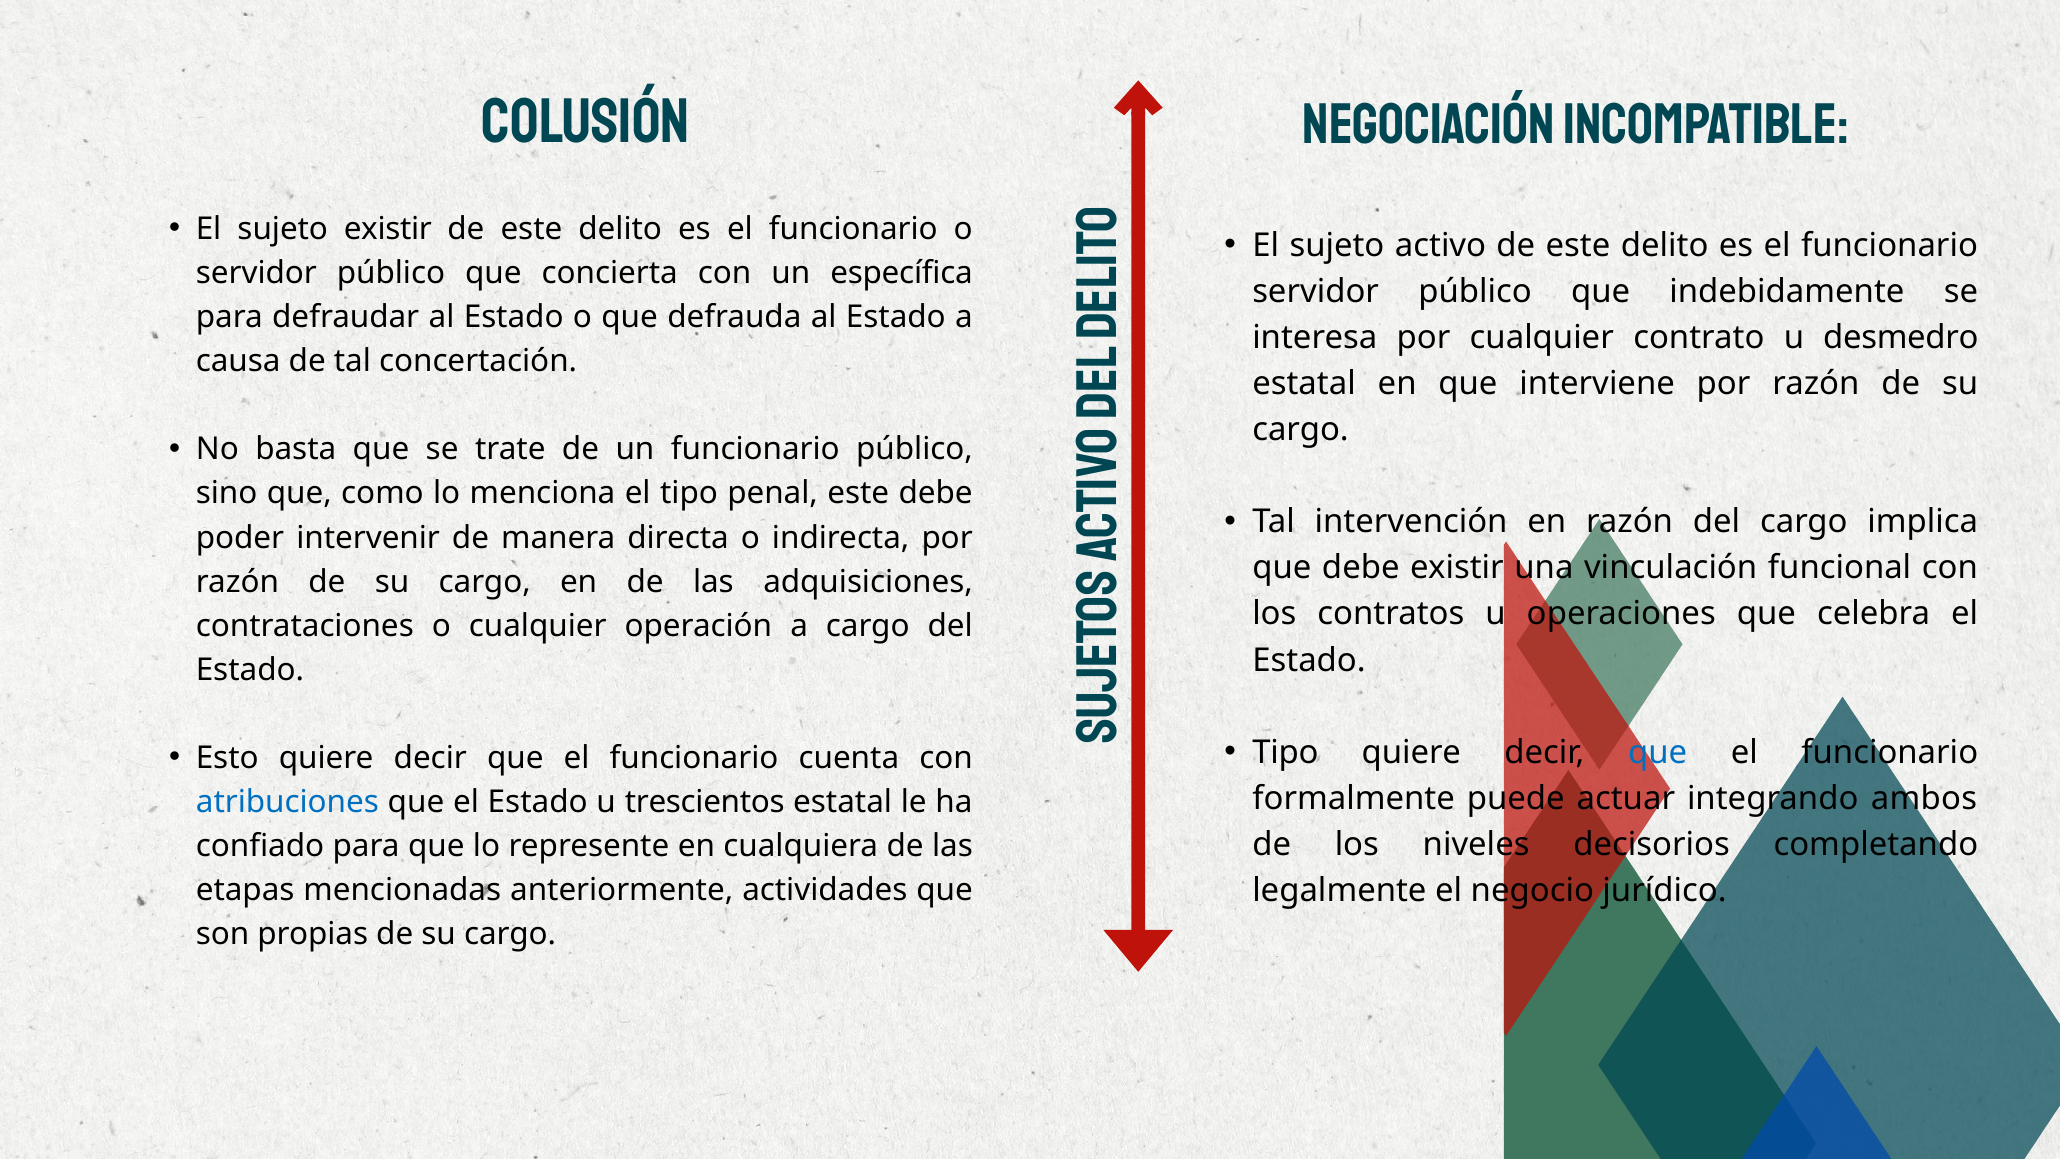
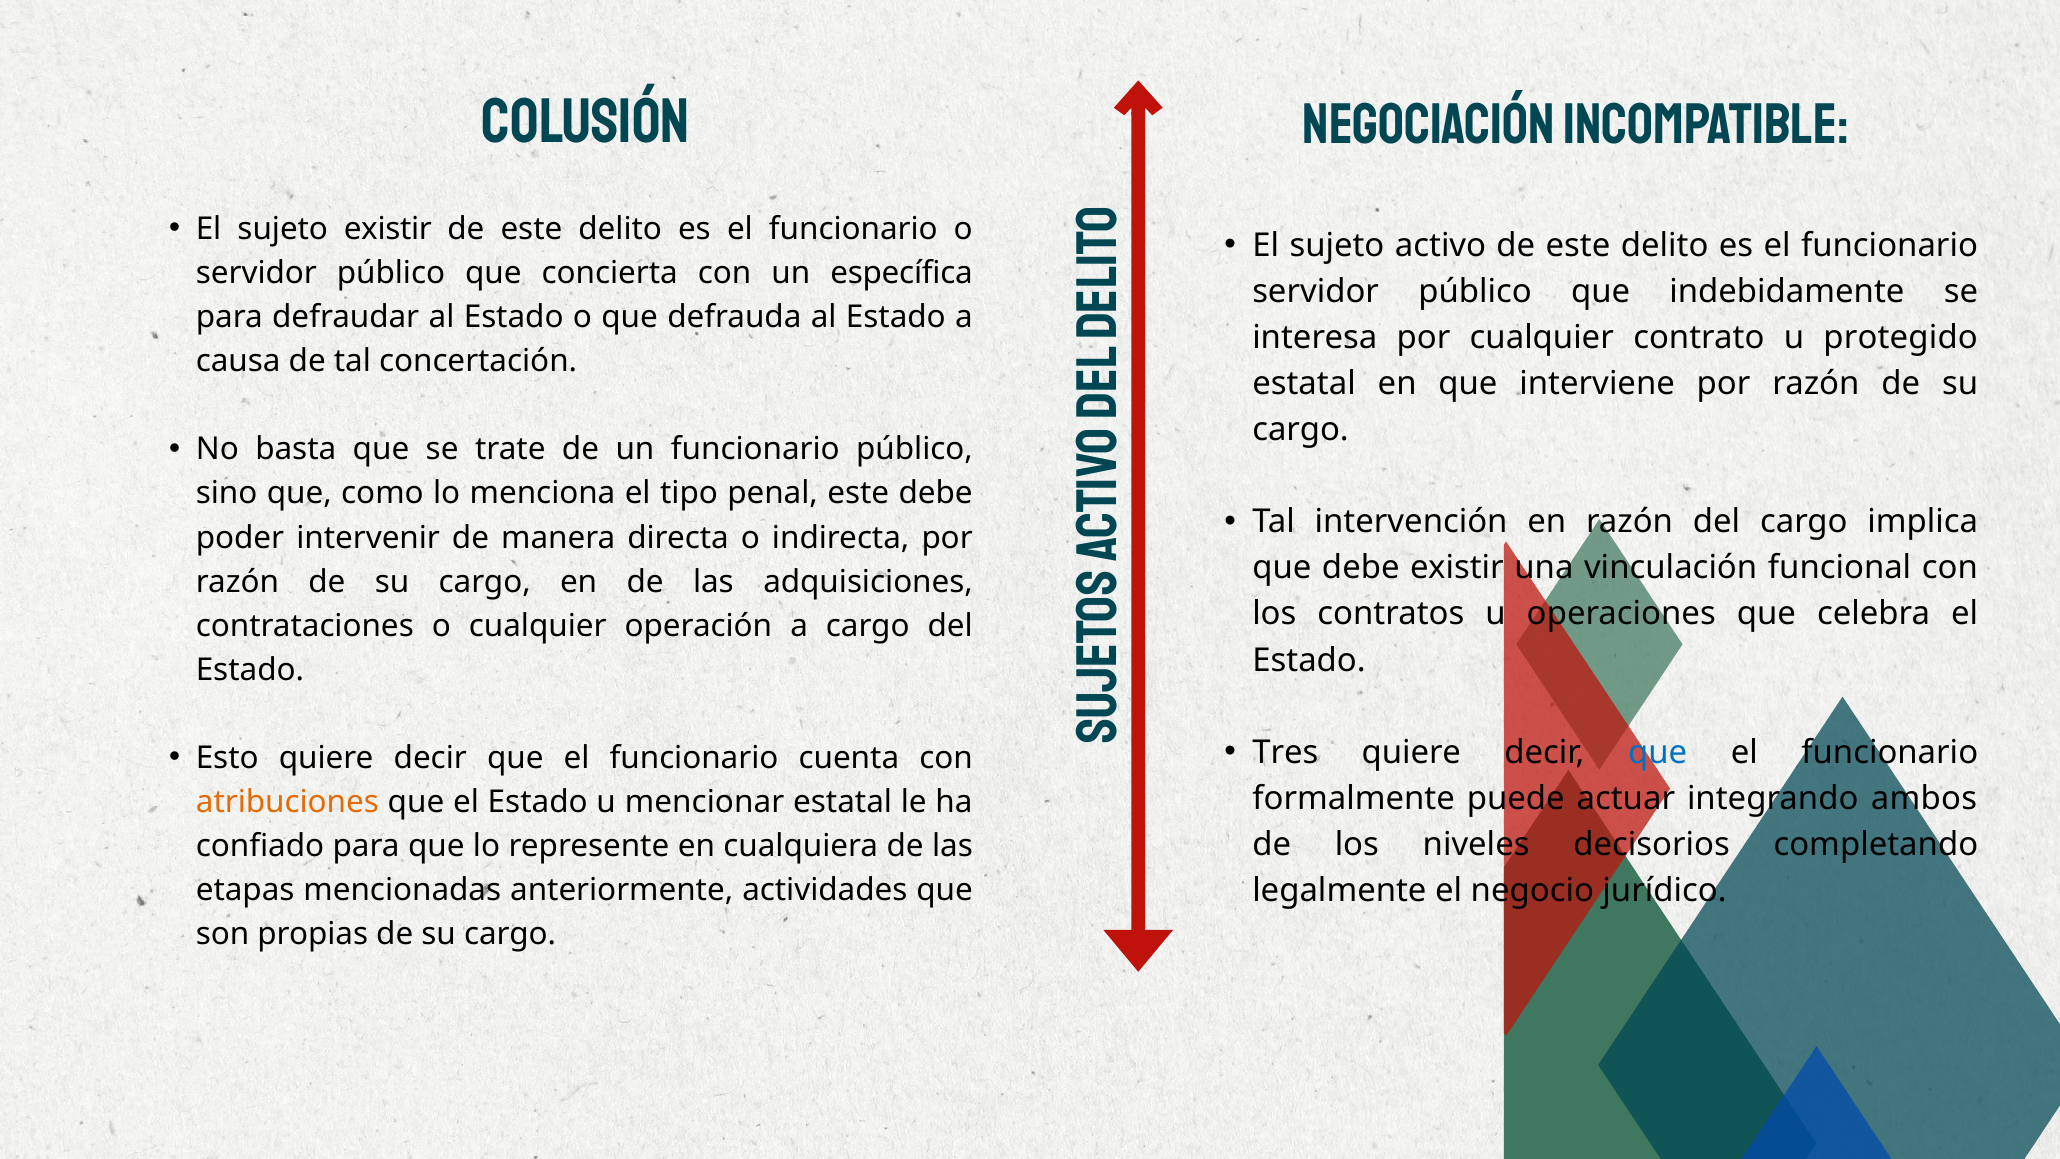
desmedro: desmedro -> protegido (1901, 338)
Tipo: Tipo -> Tres (1285, 752)
atribuciones colour: blue -> orange (287, 802)
trescientos: trescientos -> mencionar (705, 802)
